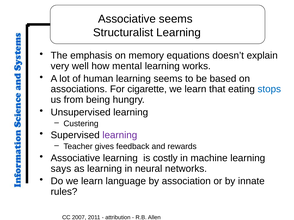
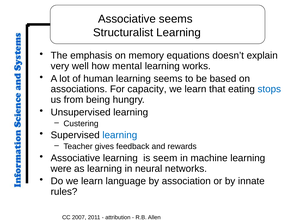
cigarette: cigarette -> capacity (147, 89)
learning colour: purple -> blue (120, 135)
costly: costly -> seem (165, 158)
says: says -> were (61, 169)
